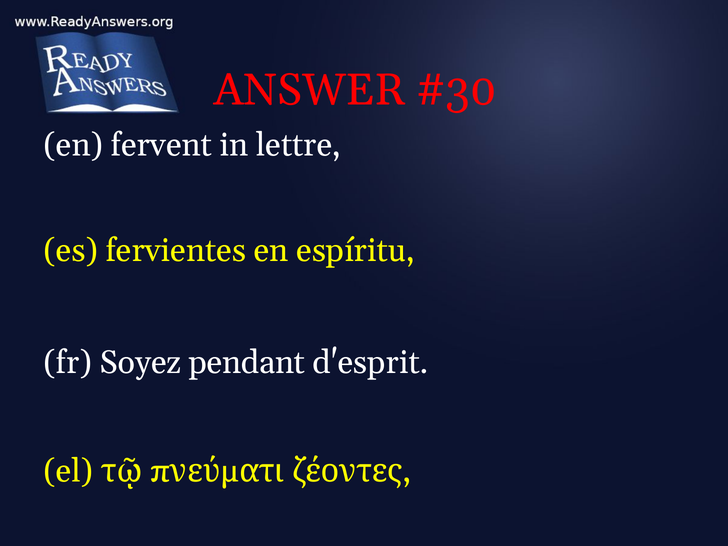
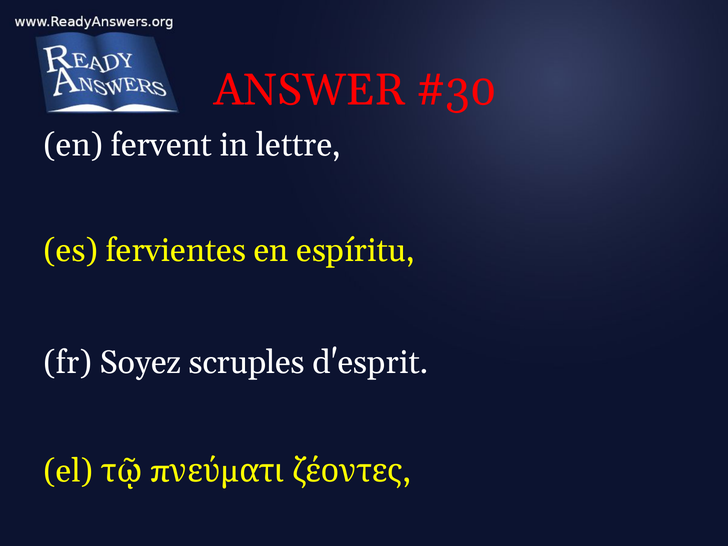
pendant: pendant -> scruples (247, 363)
